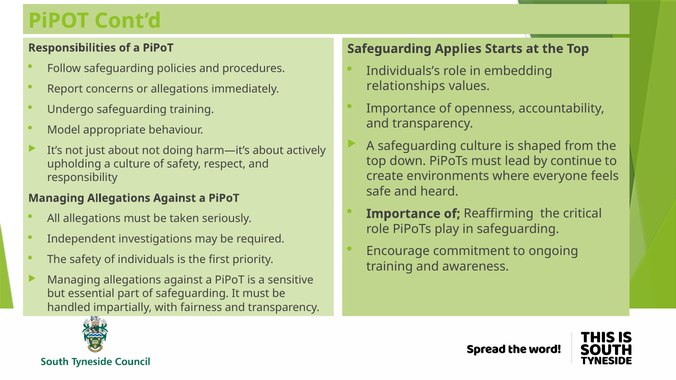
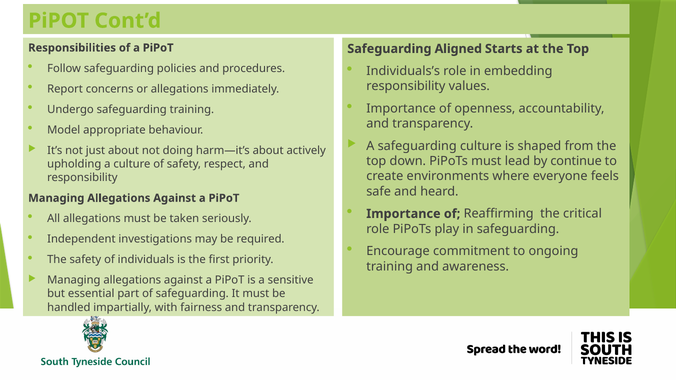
Applies: Applies -> Aligned (458, 49)
relationships: relationships -> responsibility (406, 86)
